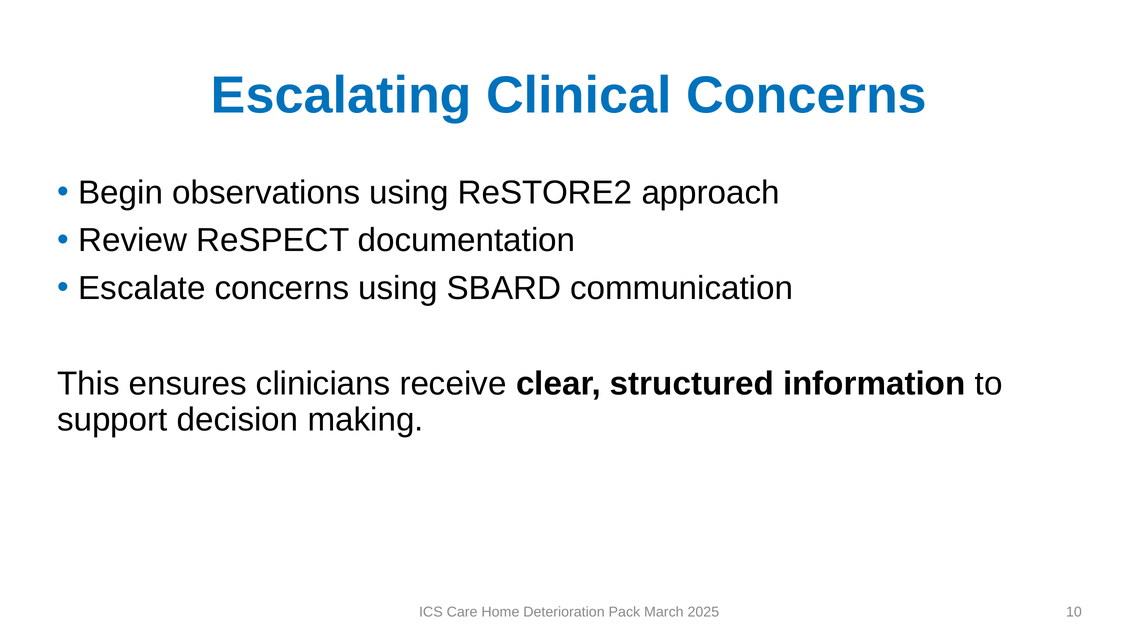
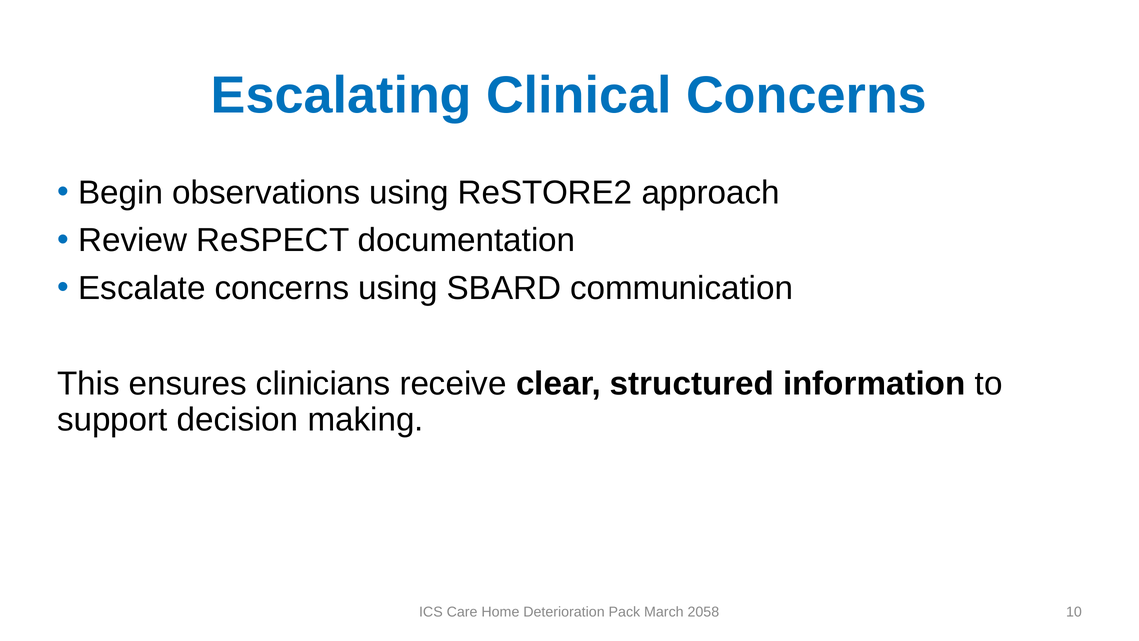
2025: 2025 -> 2058 (703, 612)
